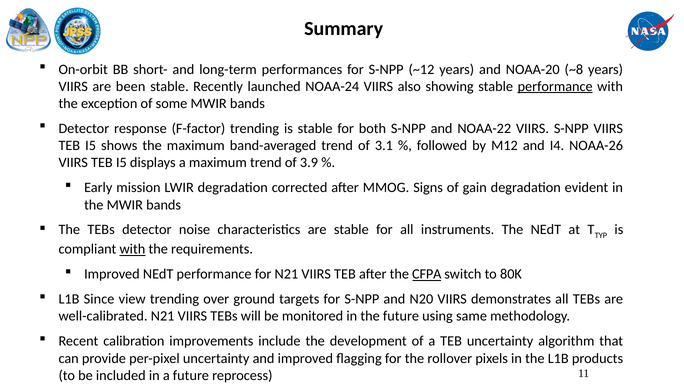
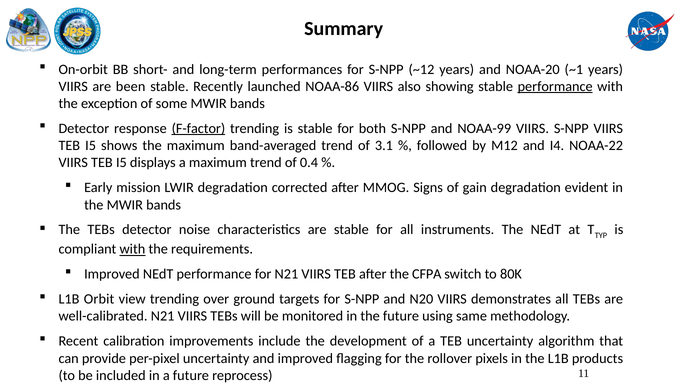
~8: ~8 -> ~1 (574, 69)
NOAA-24: NOAA-24 -> NOAA-86 (332, 86)
F-factor underline: none -> present (198, 128)
NOAA-22: NOAA-22 -> NOAA-99 (484, 128)
NOAA-26: NOAA-26 -> NOAA-22 (596, 146)
3.9: 3.9 -> 0.4 (309, 163)
CFPA underline: present -> none (427, 274)
Since: Since -> Orbit (99, 299)
